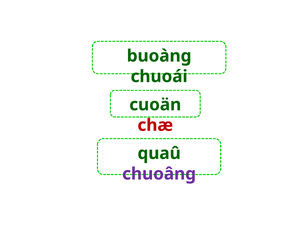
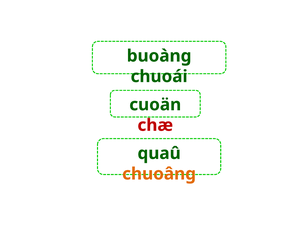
chuoâng colour: purple -> orange (159, 174)
